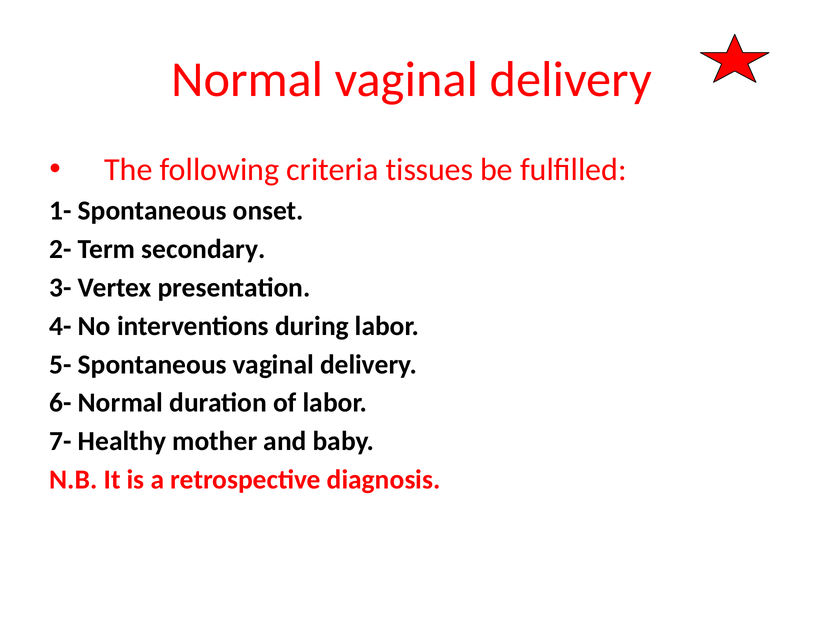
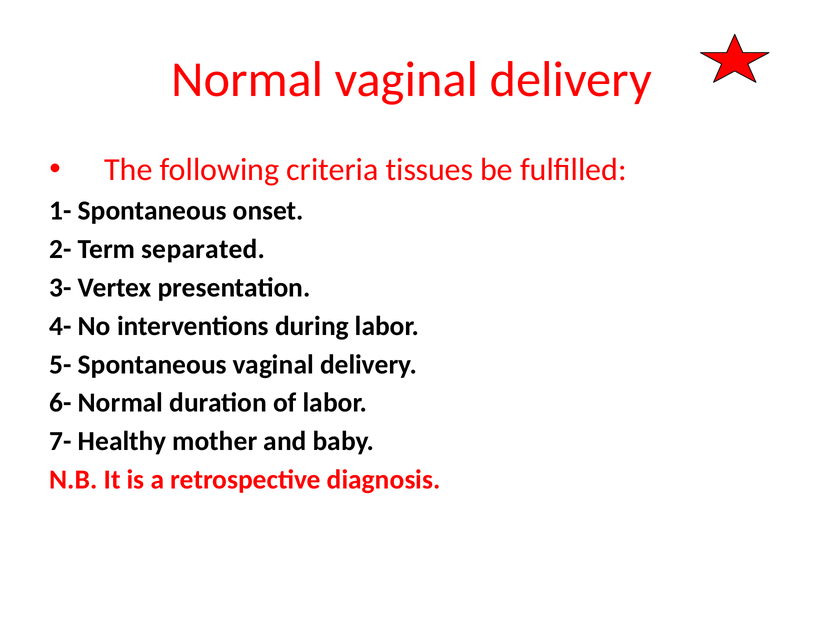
secondary: secondary -> separated (203, 249)
